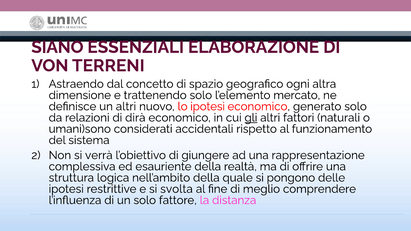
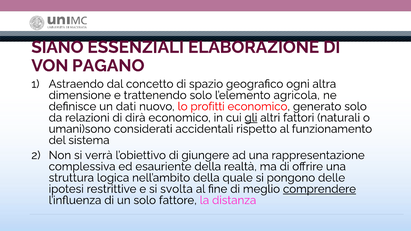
TERRENI: TERRENI -> PAGANO (108, 66)
mercato: mercato -> agricola (297, 95)
un altri: altri -> dati (126, 107)
lo ipotesi: ipotesi -> profitti (208, 107)
comprendere underline: none -> present (319, 189)
